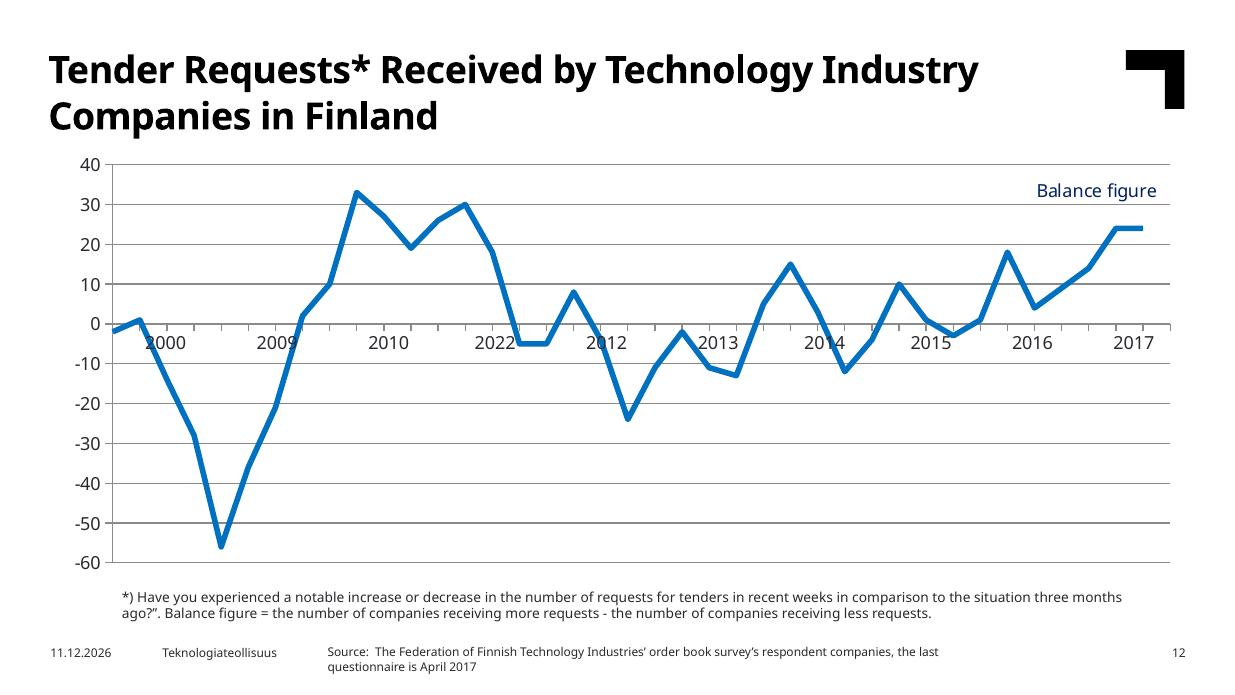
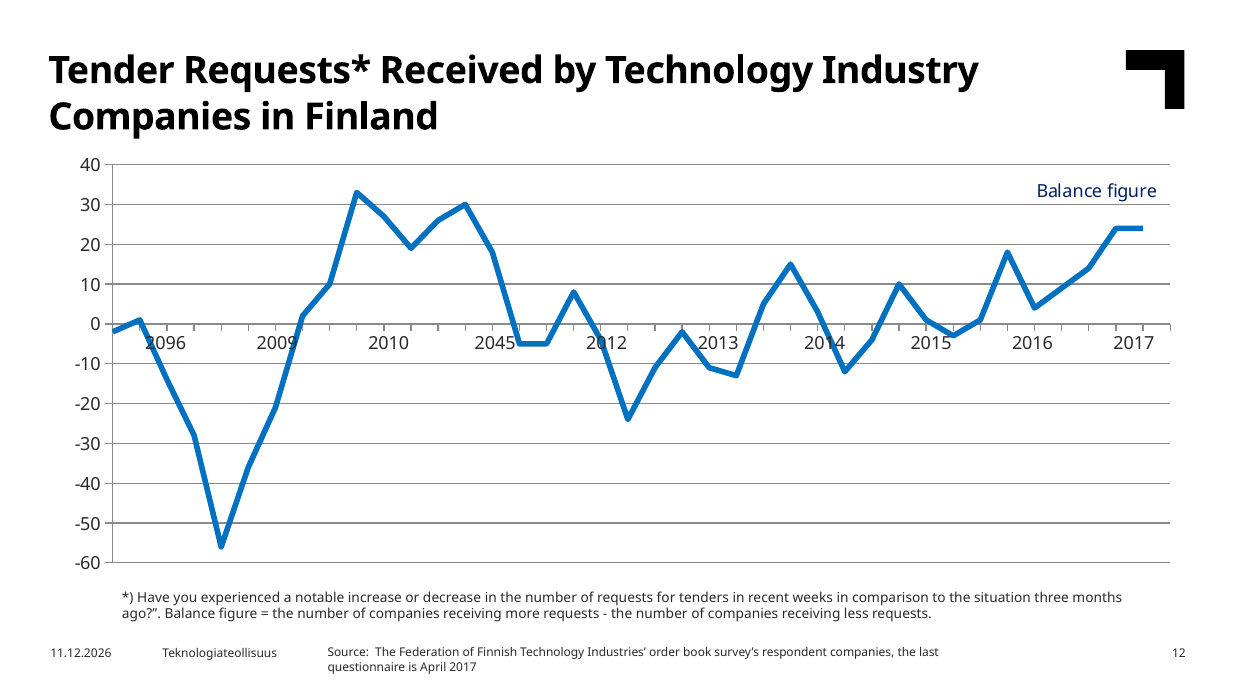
2000: 2000 -> 2096 (166, 344)
2022: 2022 -> 2045 (495, 344)
